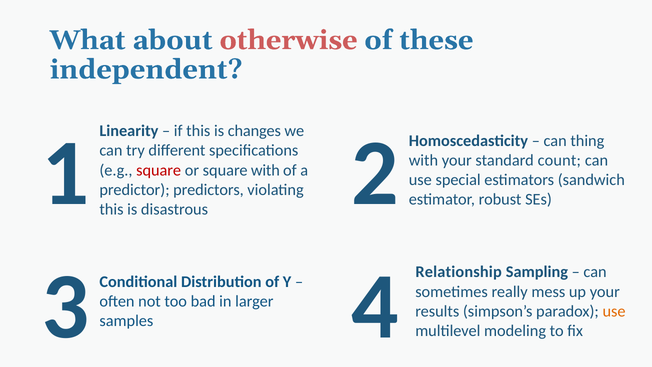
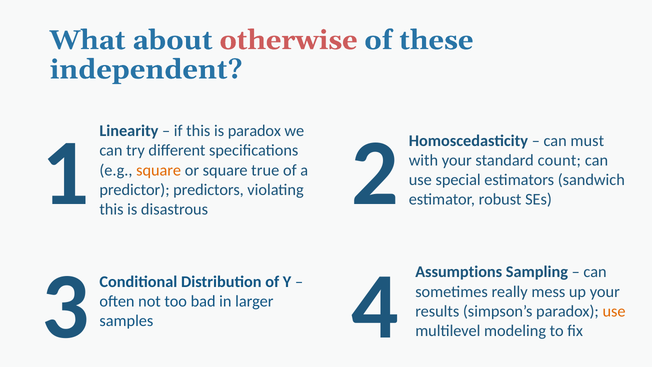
is changes: changes -> paradox (254, 131)
thing: thing -> must (587, 141)
square colour: red -> orange (159, 170)
square with: with -> true (265, 170)
Relationship: Relationship -> Assumptions (459, 272)
